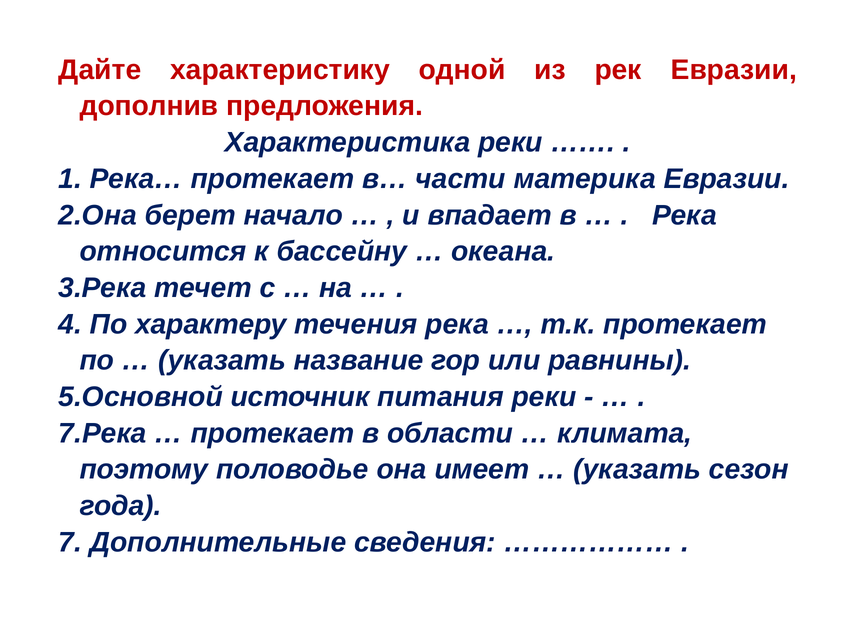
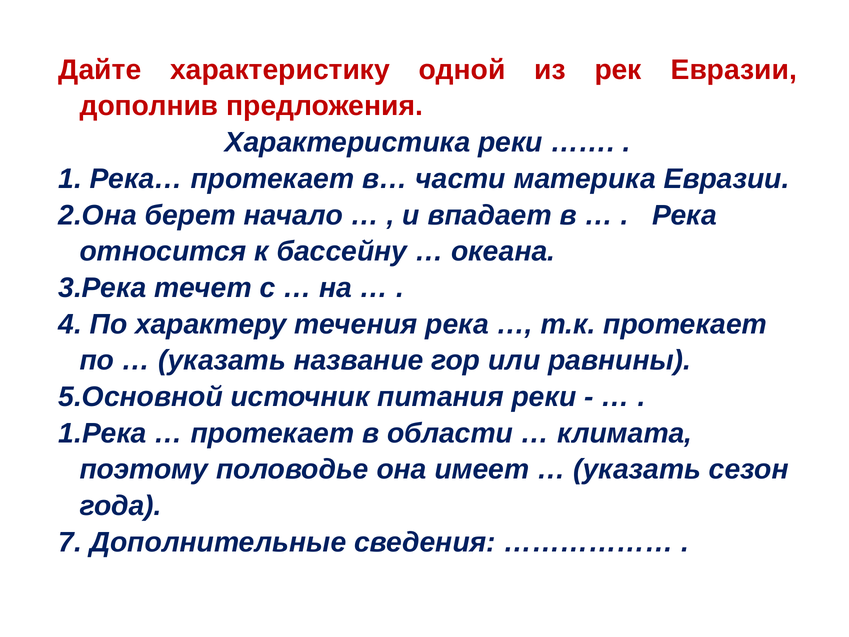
7.Река: 7.Река -> 1.Река (103, 433)
